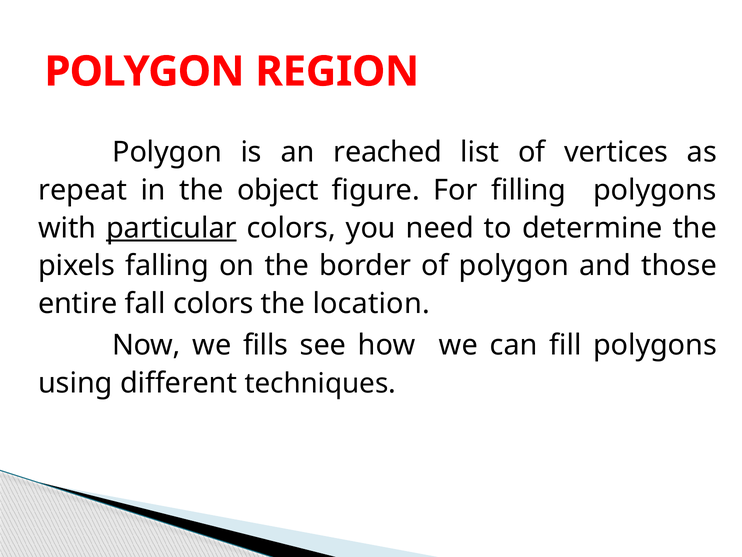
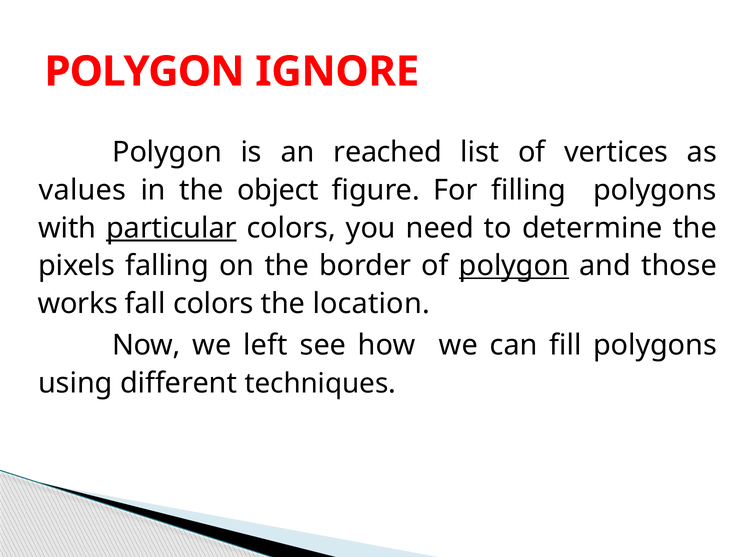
REGION: REGION -> IGNORE (337, 72)
repeat: repeat -> values (82, 190)
polygon underline: none -> present (514, 266)
entire: entire -> works (78, 303)
fills: fills -> left (265, 345)
